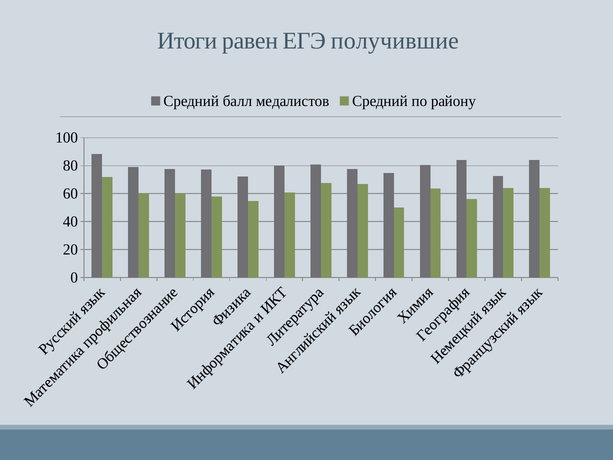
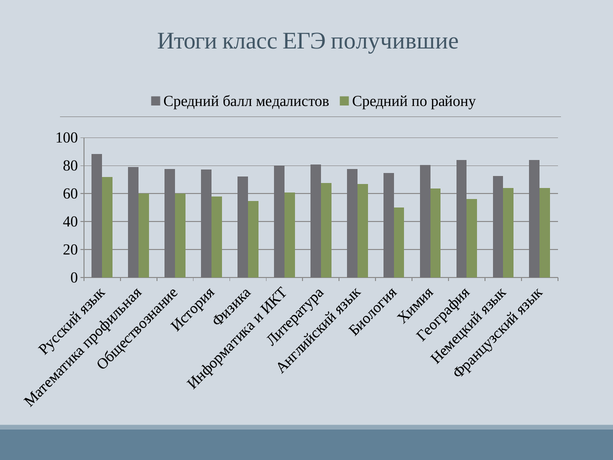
равен: равен -> класс (250, 41)
